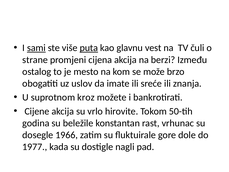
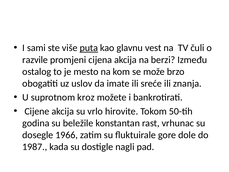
sami underline: present -> none (36, 48)
strane: strane -> razvile (35, 60)
1977: 1977 -> 1987 (35, 147)
